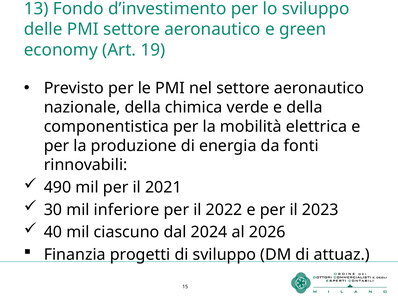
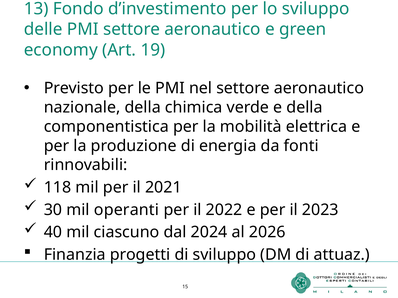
490: 490 -> 118 (58, 188)
inferiore: inferiore -> operanti (126, 210)
